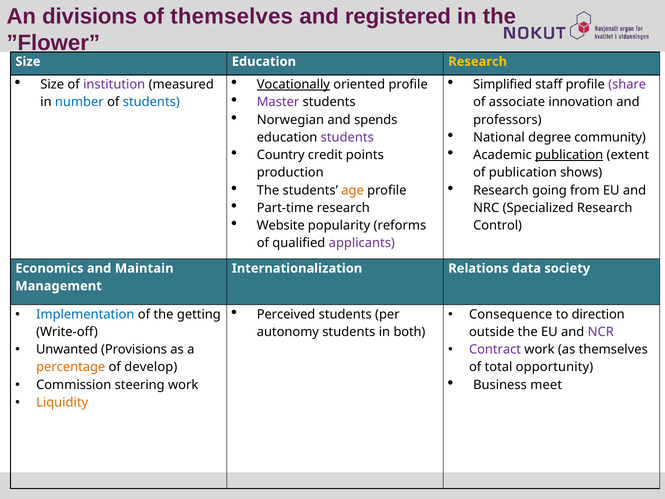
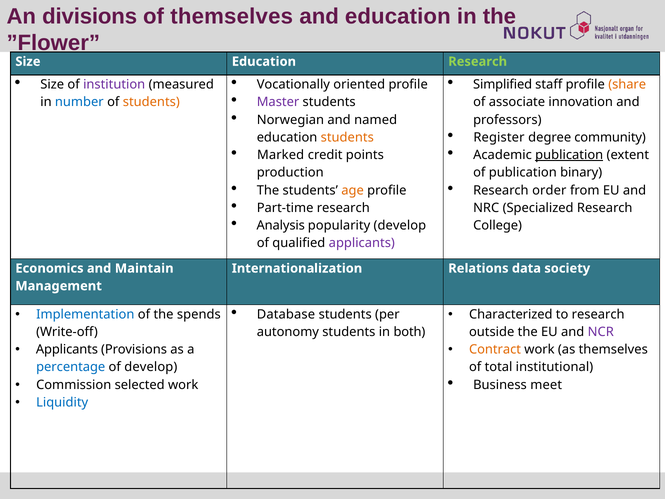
and registered: registered -> education (398, 16)
Research colour: yellow -> light green (478, 62)
Vocationally underline: present -> none (293, 84)
share colour: purple -> orange (627, 84)
students colour: blue -> orange (151, 102)
spends: spends -> named (376, 120)
National: National -> Register (499, 137)
students colour: purple -> orange (347, 137)
Country: Country -> Marked (281, 155)
shows: shows -> binary (581, 173)
going: going -> order (549, 190)
Website: Website -> Analysis (281, 225)
popularity reforms: reforms -> develop (400, 225)
Control: Control -> College (498, 225)
Perceived: Perceived -> Database (286, 314)
getting: getting -> spends (199, 314)
Consequence: Consequence -> Characterized (511, 314)
to direction: direction -> research (598, 314)
Unwanted: Unwanted -> Applicants (67, 349)
Contract colour: purple -> orange (495, 349)
percentage colour: orange -> blue (71, 367)
opportunity: opportunity -> institutional (554, 367)
steering: steering -> selected (140, 385)
Liquidity colour: orange -> blue (62, 402)
